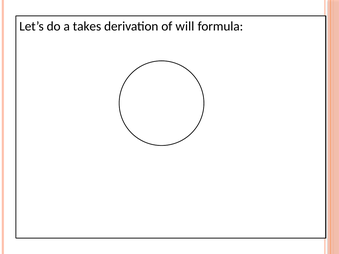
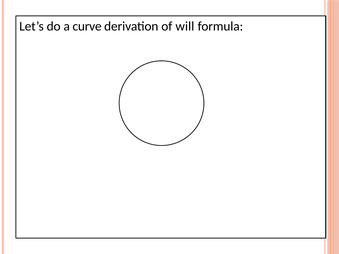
takes: takes -> curve (87, 26)
